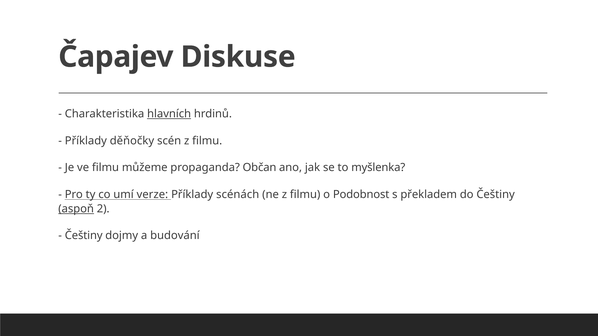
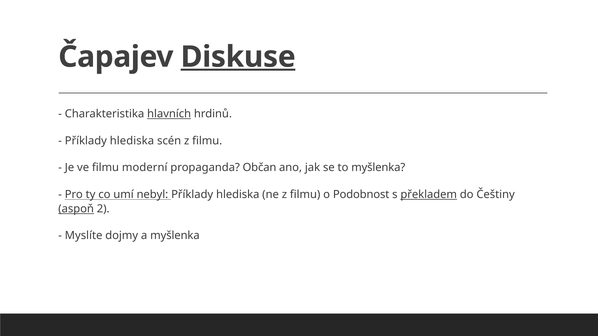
Diskuse underline: none -> present (238, 57)
děňočky: děňočky -> hlediska (132, 141)
můžeme: můžeme -> moderní (145, 168)
verze: verze -> nebyl (152, 195)
scénách: scénách -> hlediska (238, 195)
překladem underline: none -> present (429, 195)
Češtiny: Češtiny -> Myslíte (84, 236)
a budování: budování -> myšlenka (175, 236)
